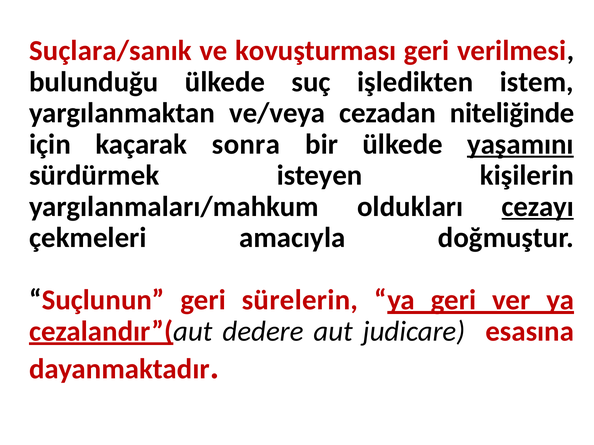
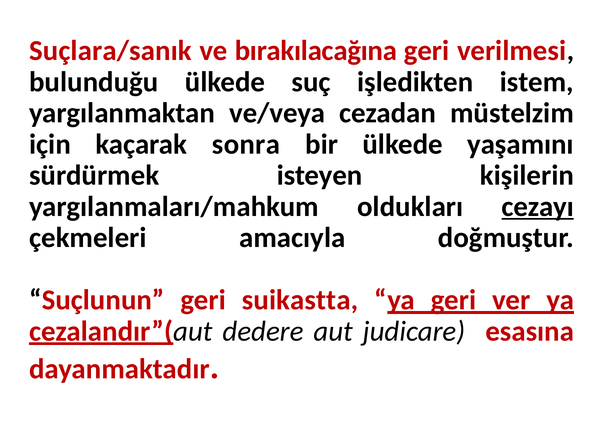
kovuşturması: kovuşturması -> bırakılacağına (316, 51)
niteliğinde: niteliğinde -> müstelzim (512, 113)
yaşamını underline: present -> none (520, 144)
sürelerin: sürelerin -> suikastta (300, 300)
